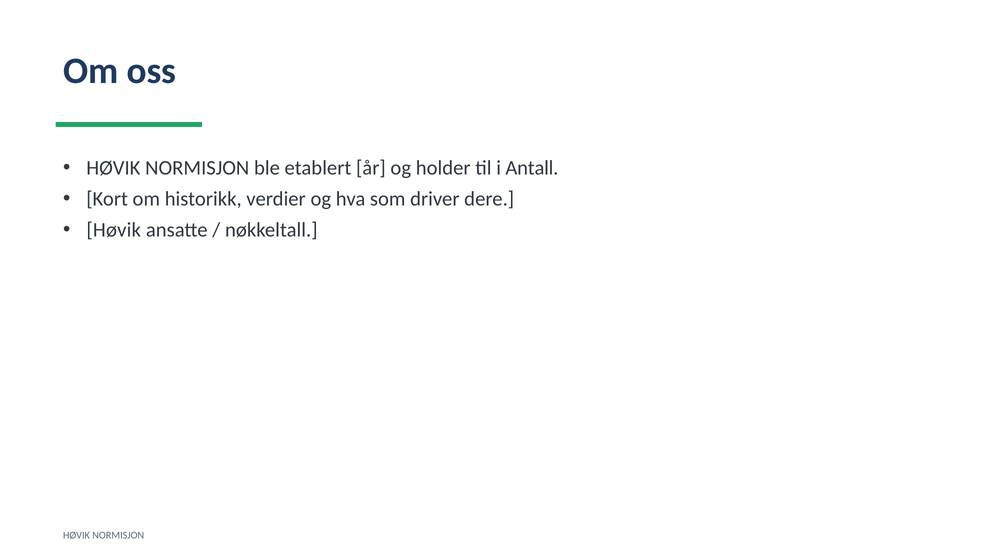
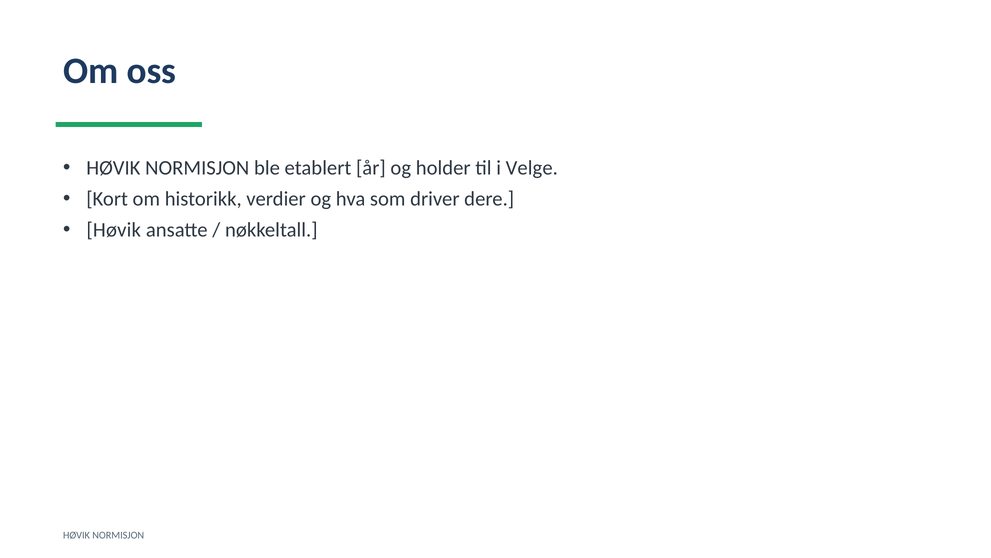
Antall: Antall -> Velge (532, 168)
